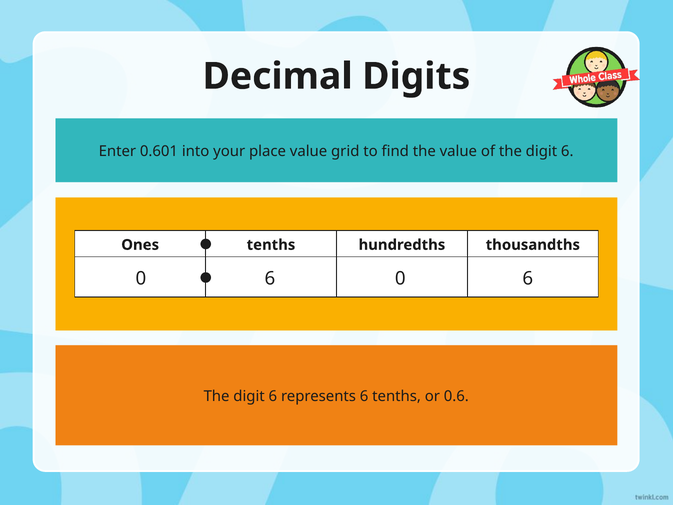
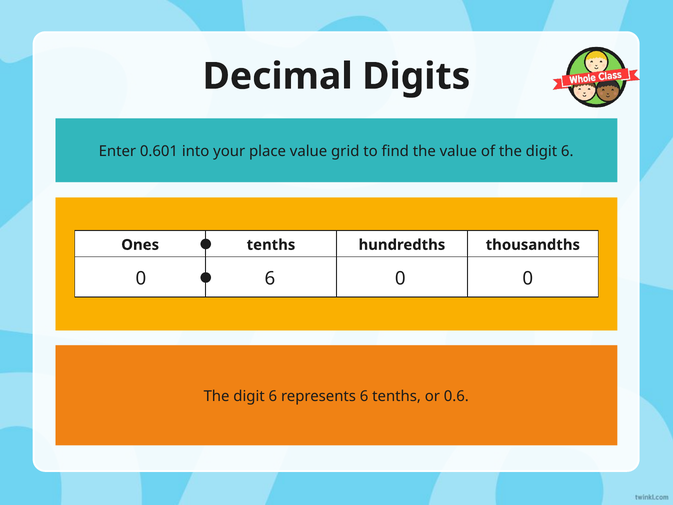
6 0 6: 6 -> 0 (528, 279)
